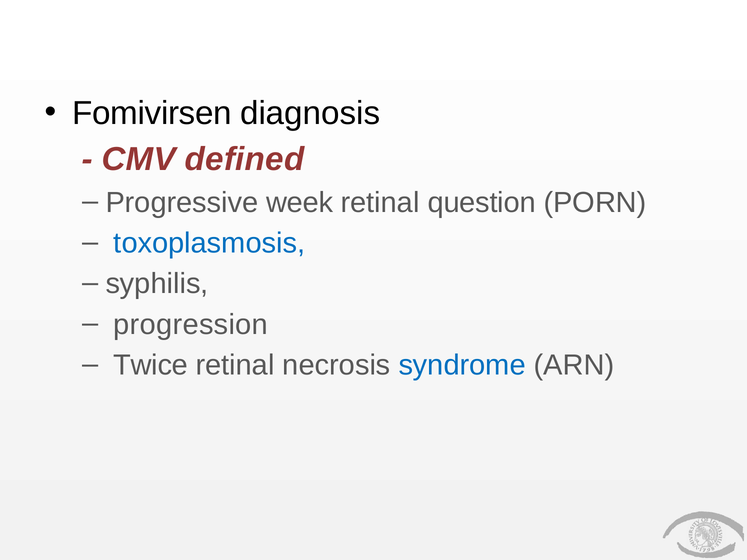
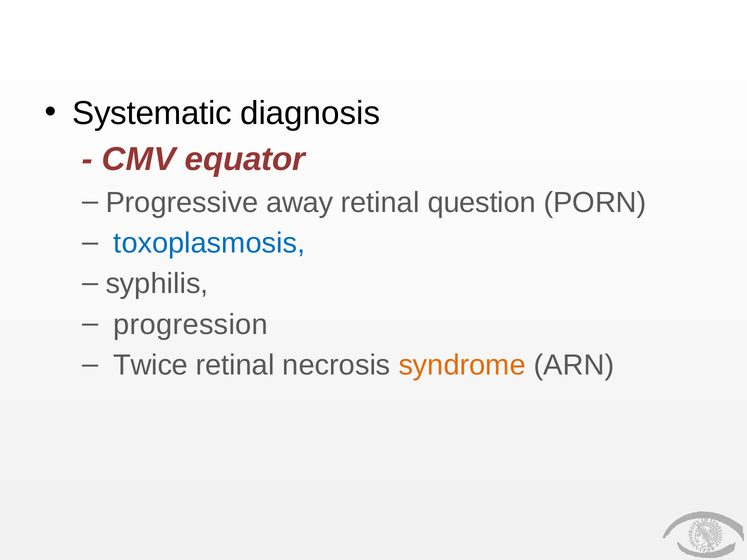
Fomivirsen: Fomivirsen -> Systematic (152, 113)
defined: defined -> equator (245, 160)
week: week -> away (300, 203)
syndrome colour: blue -> orange (462, 365)
